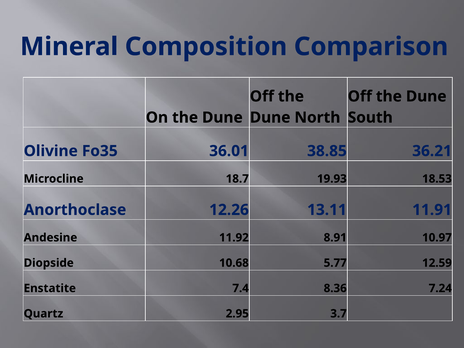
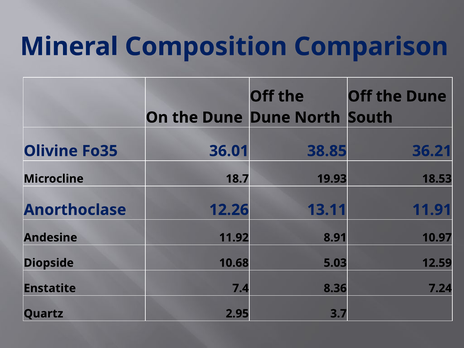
5.77: 5.77 -> 5.03 (335, 263)
